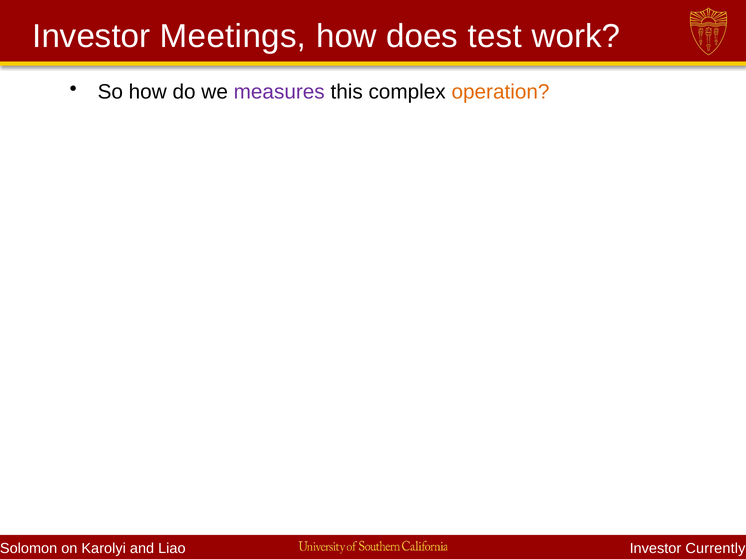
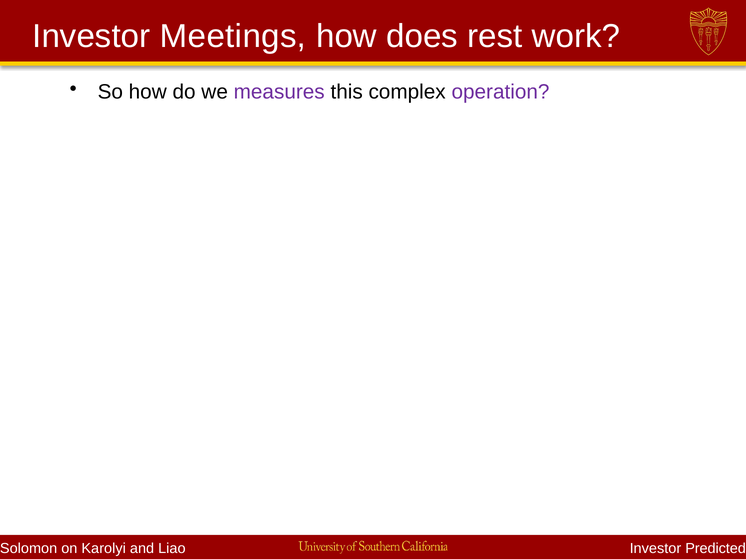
test: test -> rest (495, 36)
operation colour: orange -> purple (500, 92)
Currently: Currently -> Predicted (716, 549)
